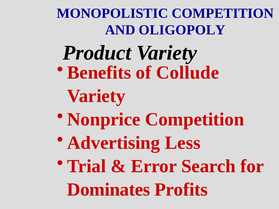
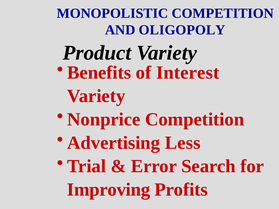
Collude: Collude -> Interest (188, 73)
Dominates: Dominates -> Improving (109, 190)
